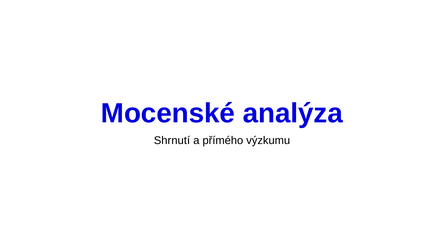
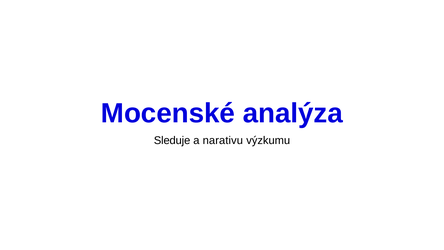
Shrnutí: Shrnutí -> Sleduje (172, 140)
přímého: přímého -> narativu (223, 140)
